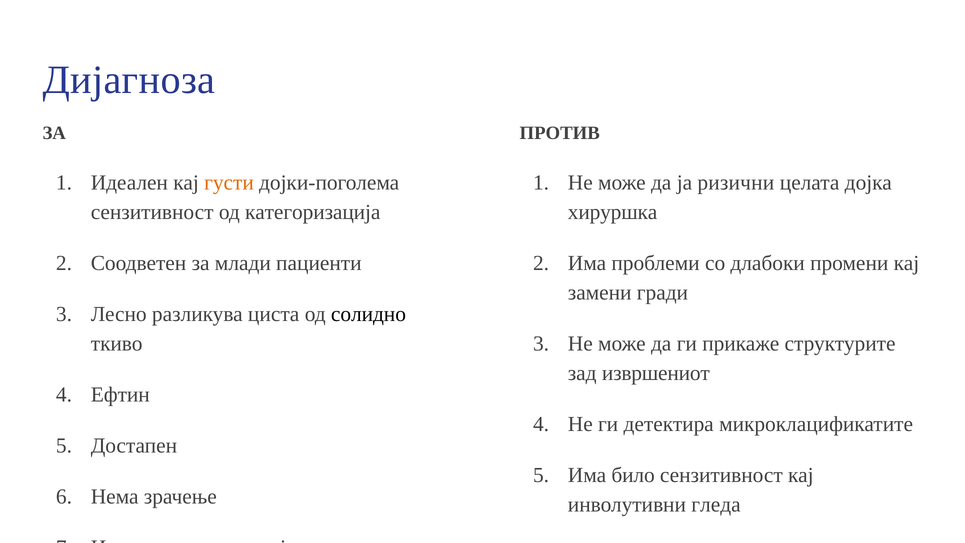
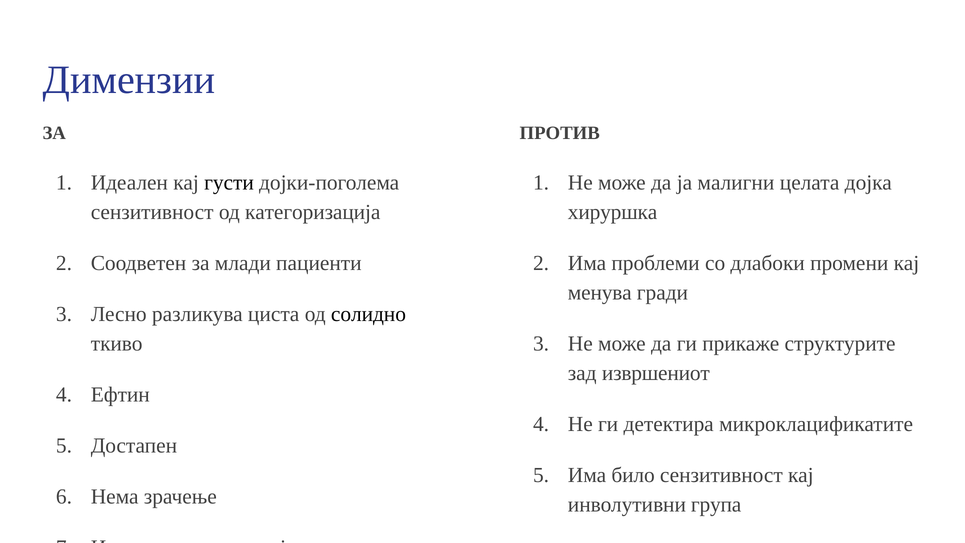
Дијагноза: Дијагноза -> Димензии (129, 80)
густи colour: orange -> black (229, 183)
ризични: ризични -> малигни (736, 183)
замени: замени -> менува (600, 293)
гледа: гледа -> група (716, 505)
